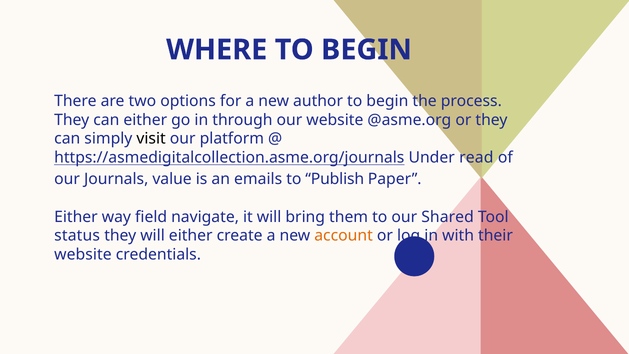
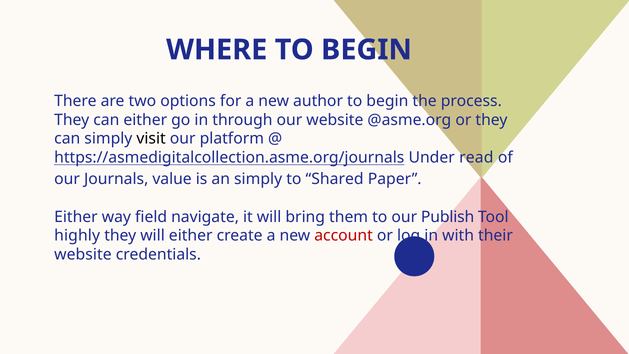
an emails: emails -> simply (258, 179)
Publish: Publish -> Shared (335, 179)
Shared: Shared -> Publish (448, 217)
status: status -> highly (77, 236)
account colour: orange -> red (344, 236)
